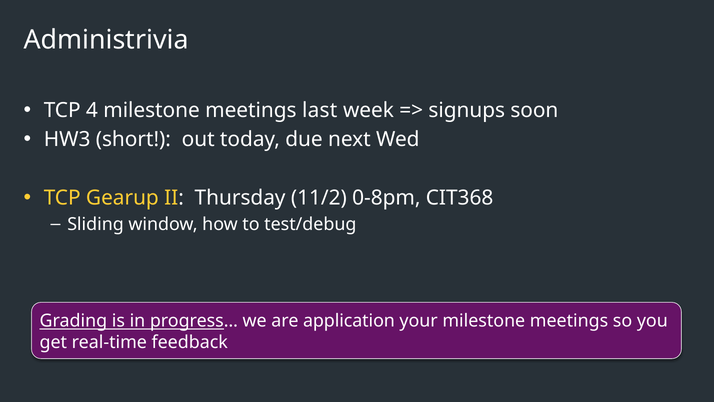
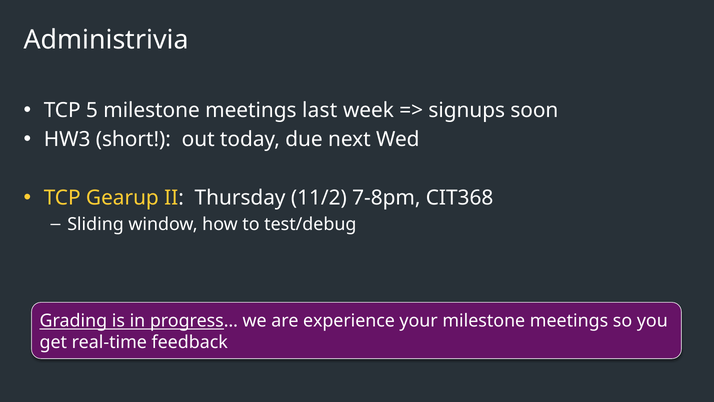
4: 4 -> 5 (92, 110)
0-8pm: 0-8pm -> 7-8pm (386, 198)
application: application -> experience (349, 321)
